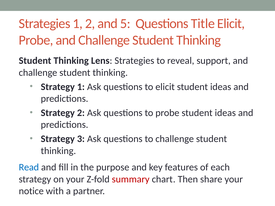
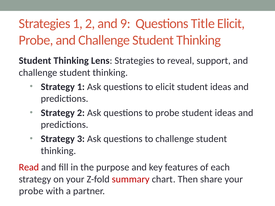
5: 5 -> 9 (125, 24)
Read colour: blue -> red (29, 167)
notice: notice -> probe (31, 191)
